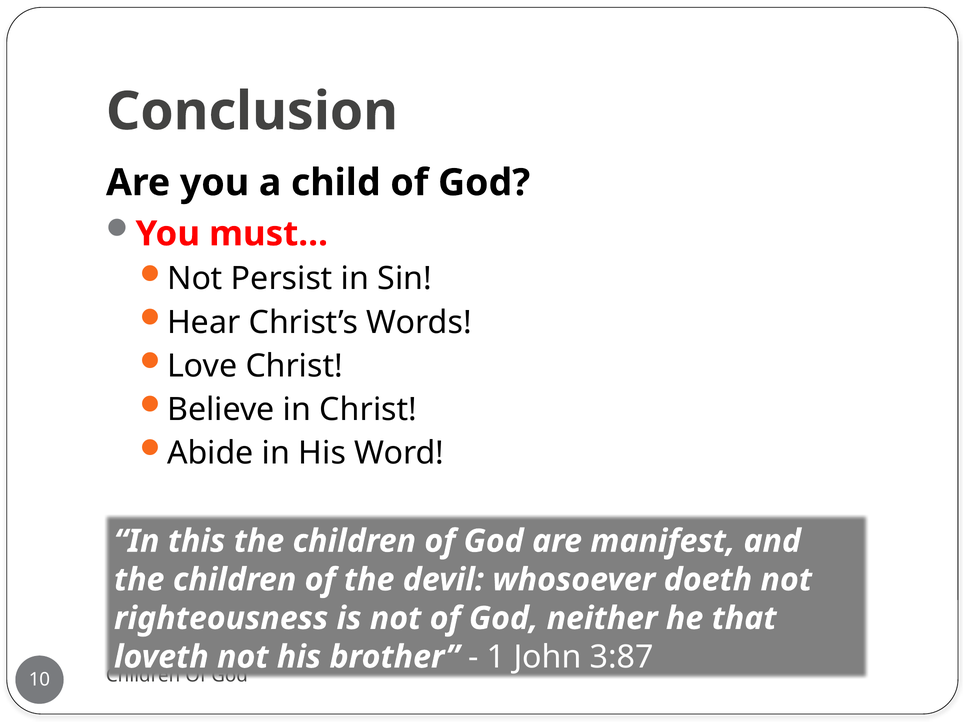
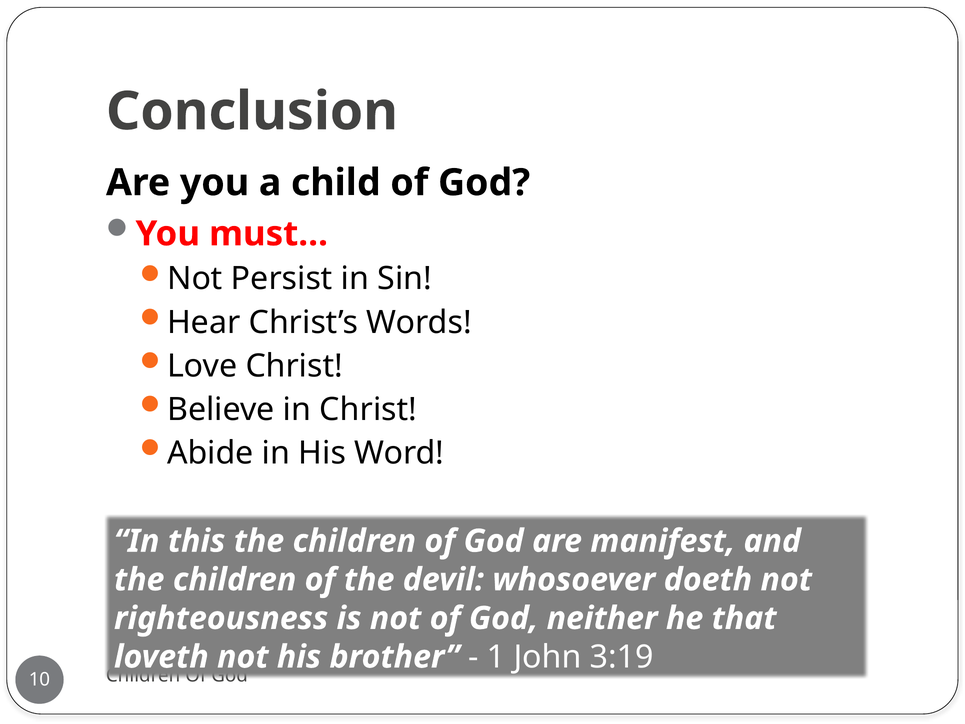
3:87: 3:87 -> 3:19 (622, 657)
